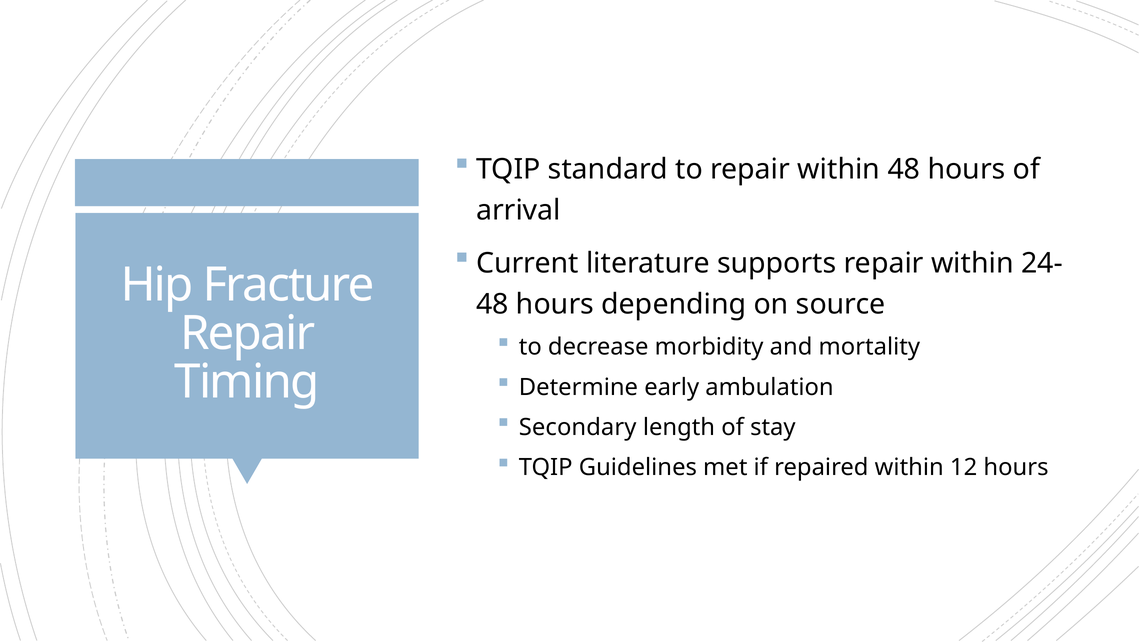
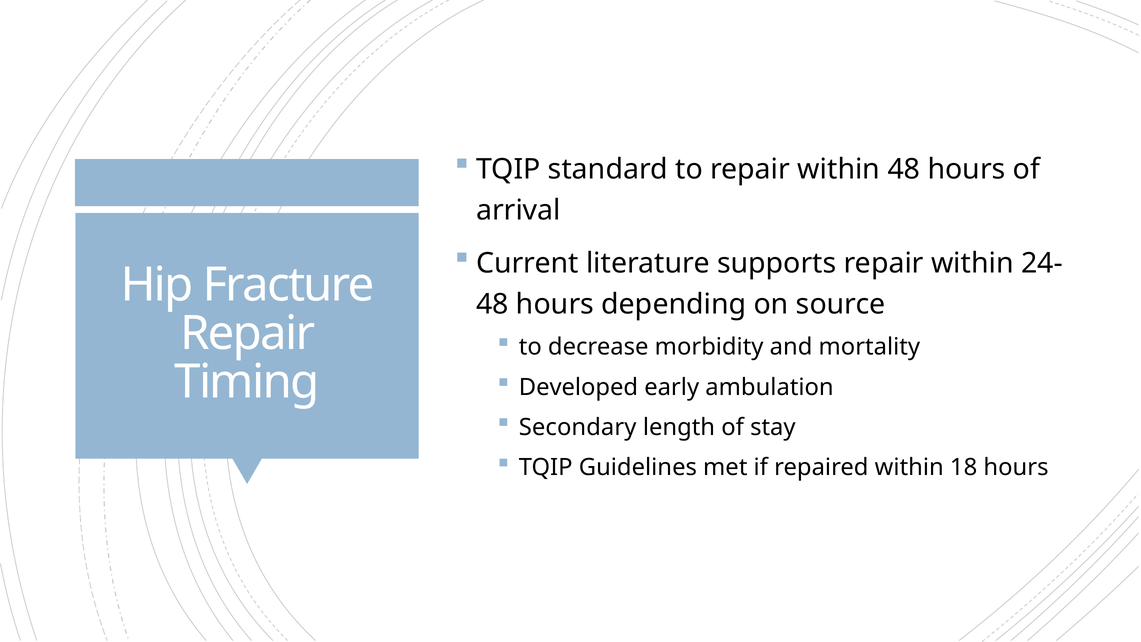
Determine: Determine -> Developed (578, 387)
12: 12 -> 18 (964, 467)
